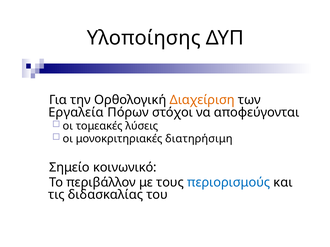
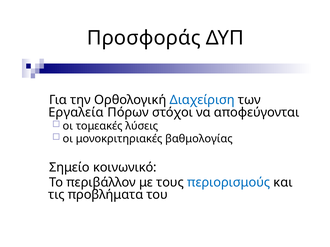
Υλοποίησης: Υλοποίησης -> Προσφοράς (144, 38)
Διαχείριση colour: orange -> blue (202, 100)
διατηρήσιμη: διατηρήσιμη -> βαθμολογίας (199, 139)
διδασκαλίας: διδασκαλίας -> προβλήματα (106, 195)
